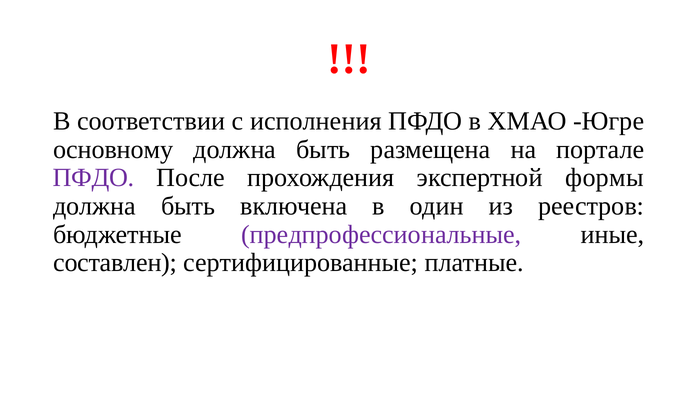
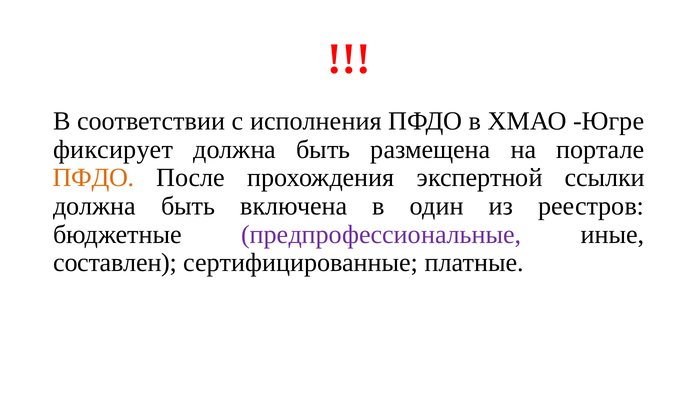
основному: основному -> фиксирует (113, 149)
ПФДО colour: purple -> orange (94, 178)
формы: формы -> ссылки (605, 178)
